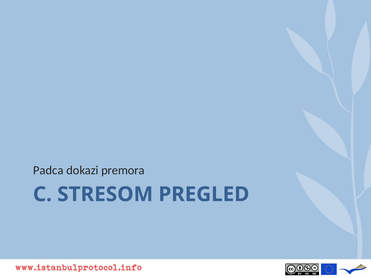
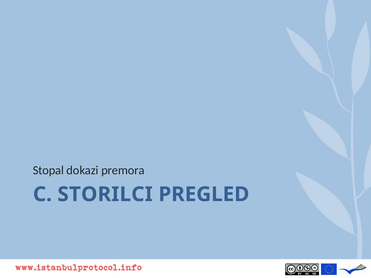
Padca: Padca -> Stopal (48, 170)
STRESOM: STRESOM -> STORILCI (105, 195)
